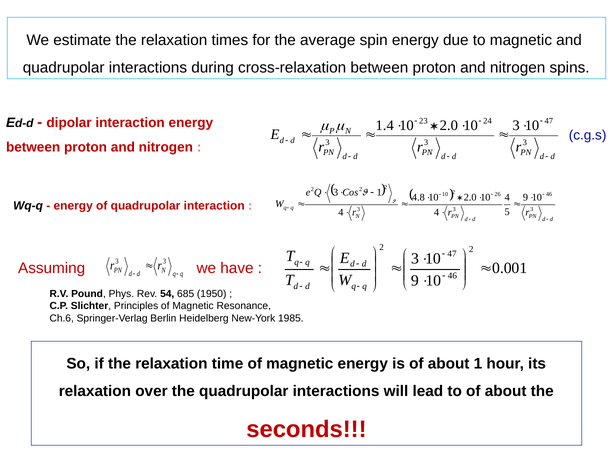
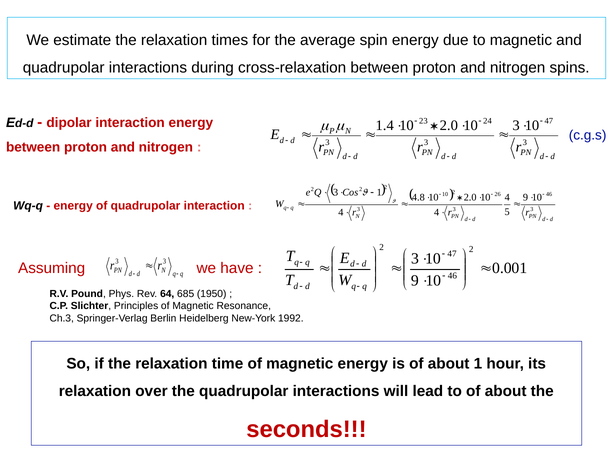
54: 54 -> 64 (167, 294)
Ch.6: Ch.6 -> Ch.3 (62, 318)
1985: 1985 -> 1992 (291, 318)
